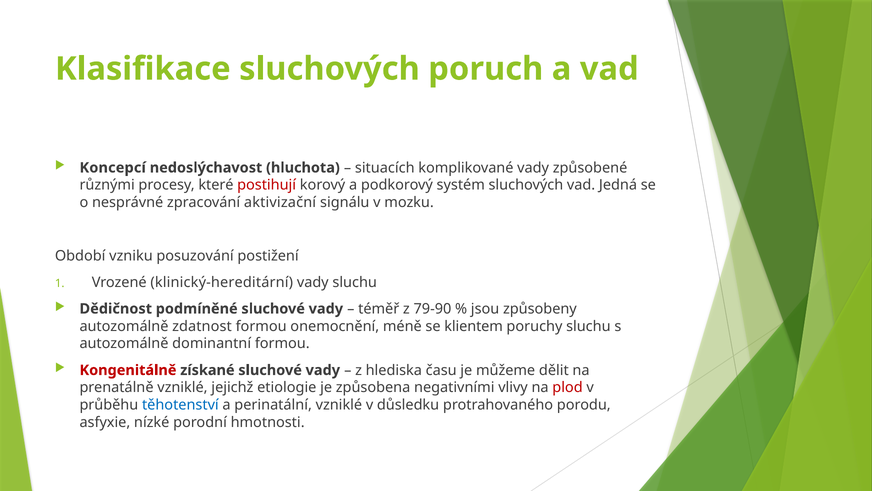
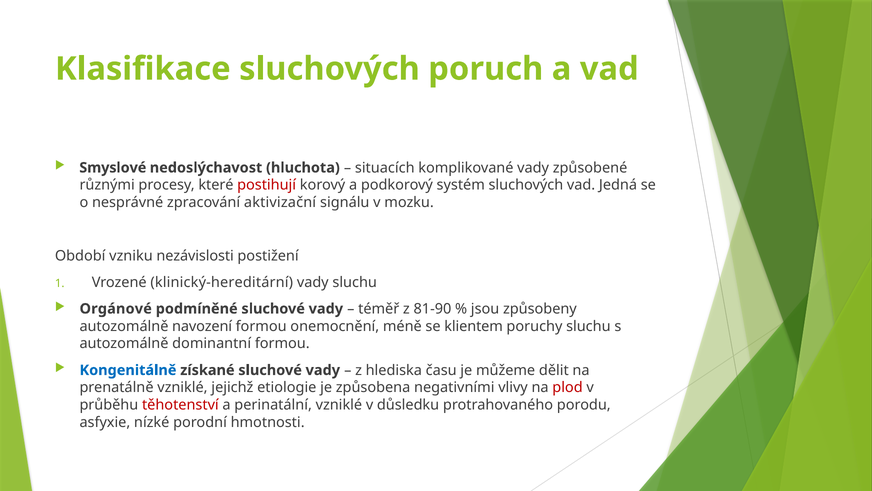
Koncepcí: Koncepcí -> Smyslové (113, 168)
posuzování: posuzování -> nezávislosti (195, 255)
Dědičnost: Dědičnost -> Orgánové (116, 308)
79-90: 79-90 -> 81-90 (433, 308)
zdatnost: zdatnost -> navození (202, 326)
Kongenitálně colour: red -> blue (128, 370)
těhotenství colour: blue -> red (180, 405)
